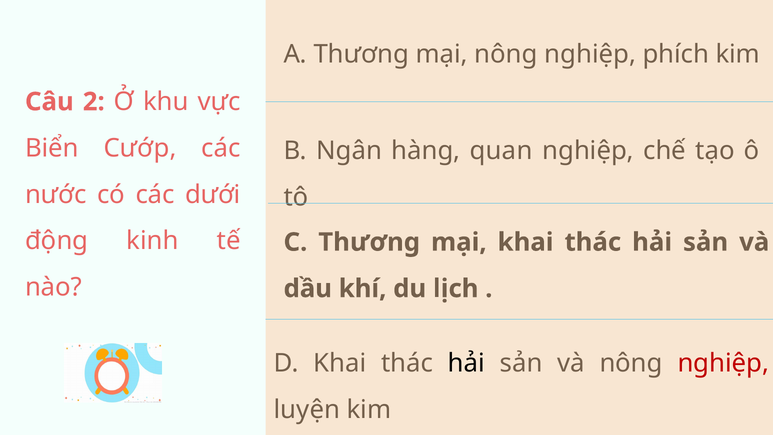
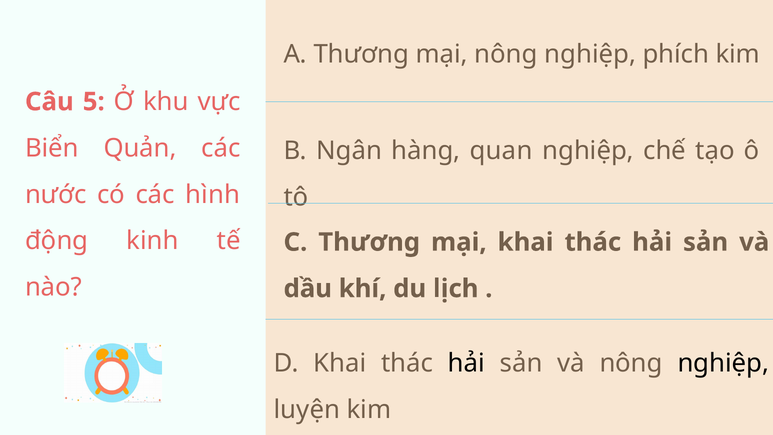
2: 2 -> 5 (94, 102)
Cướp: Cướp -> Quản (140, 148)
dưới: dưới -> hình (213, 194)
nghiệp colour: red -> black (723, 363)
